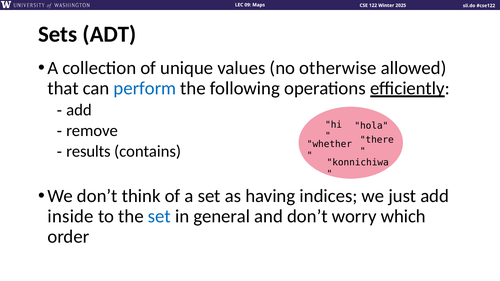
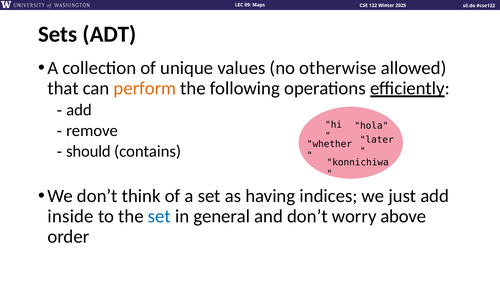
perform colour: blue -> orange (145, 88)
there: there -> later (377, 140)
results: results -> should (88, 151)
which: which -> above (403, 217)
